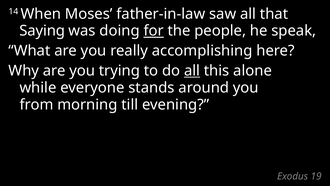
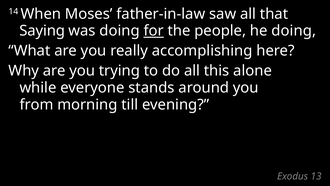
he speak: speak -> doing (294, 31)
all underline: present -> none (192, 71)
19: 19 -> 13 (316, 176)
